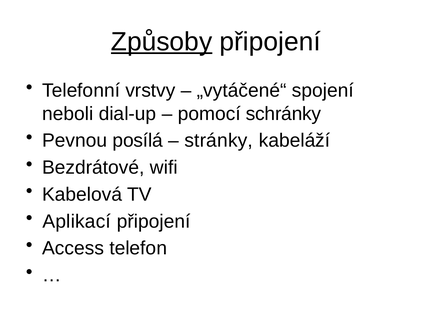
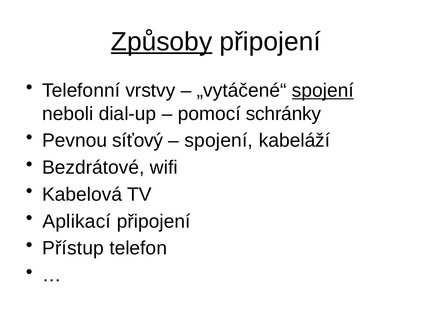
spojení underline: none -> present (323, 91)
posílá: posílá -> síťový (138, 141)
stránky: stránky -> spojení (219, 141)
Access: Access -> Přístup (73, 248)
